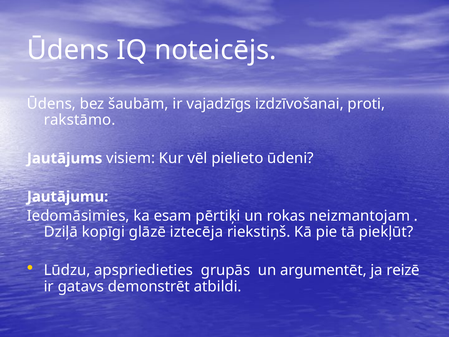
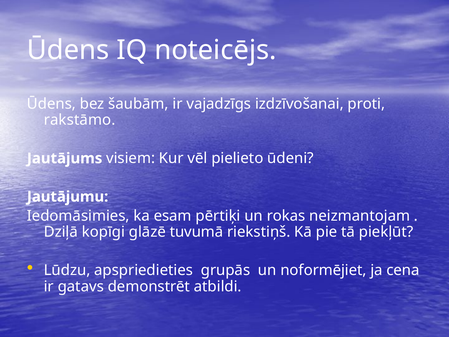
iztecēja: iztecēja -> tuvumā (197, 232)
argumentēt: argumentēt -> noformējiet (323, 270)
reizē: reizē -> cena (403, 270)
